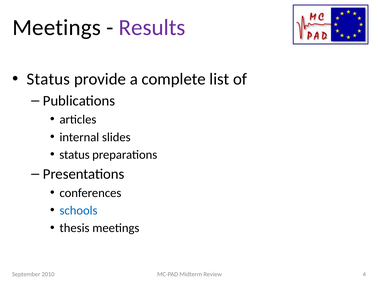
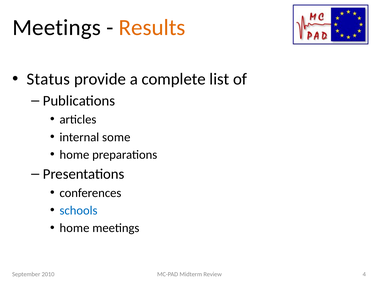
Results colour: purple -> orange (152, 28)
slides: slides -> some (116, 137)
status: status -> home (74, 155)
thesis: thesis -> home (74, 228)
